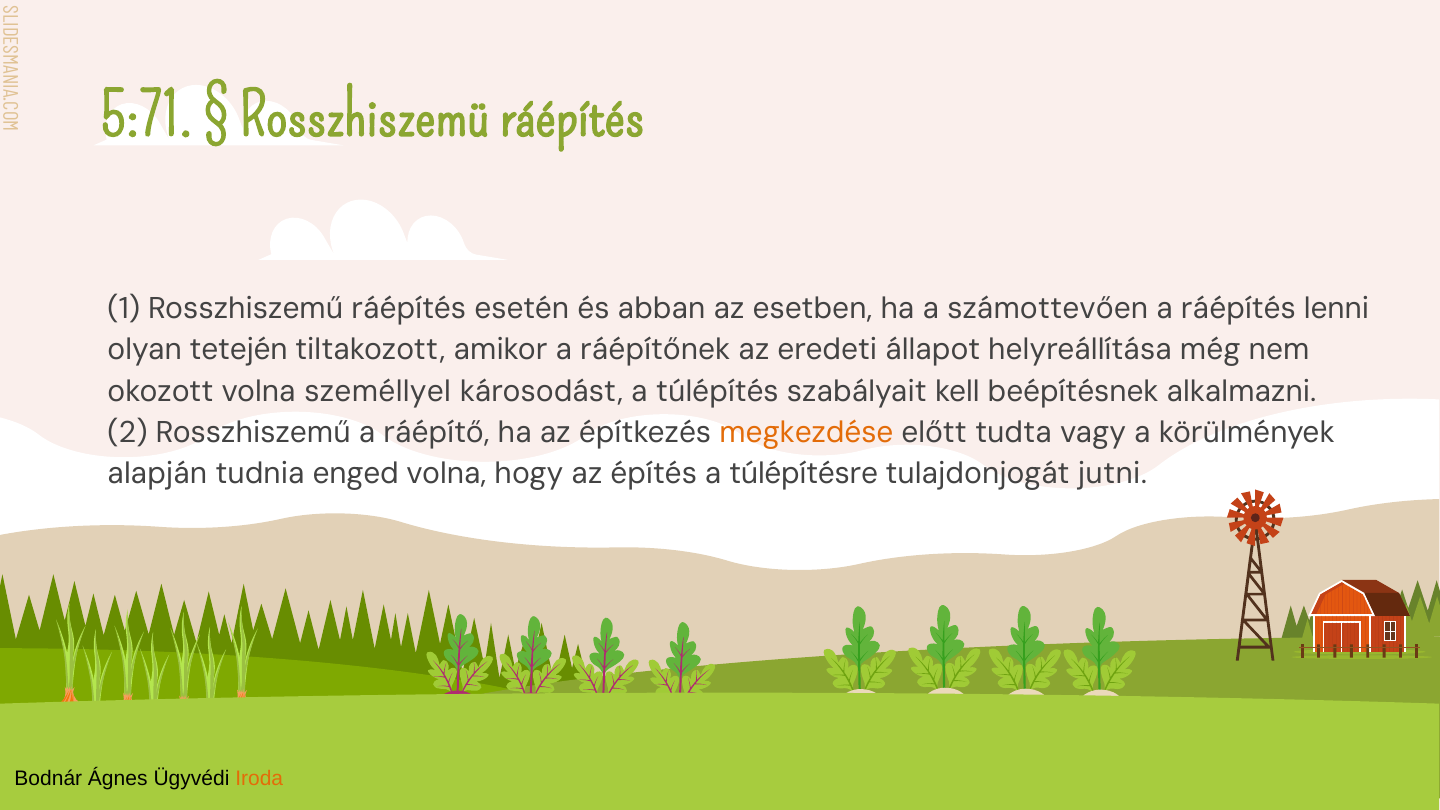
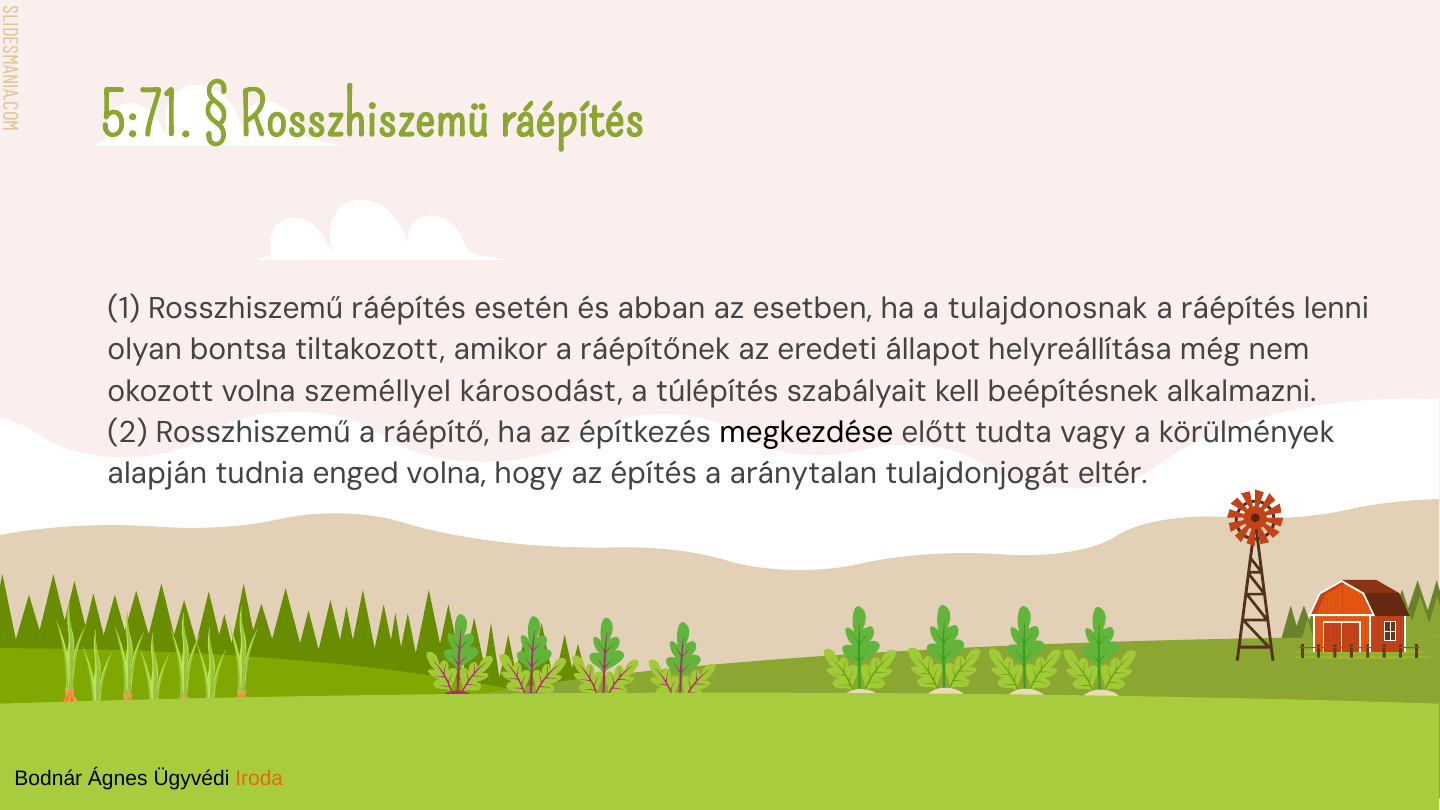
számottevően: számottevően -> tulajdonosnak (1048, 308)
tetején: tetején -> bontsa (238, 350)
megkezdése colour: orange -> black (806, 433)
túlépítésre: túlépítésre -> aránytalan (803, 474)
jutni: jutni -> eltér (1113, 474)
